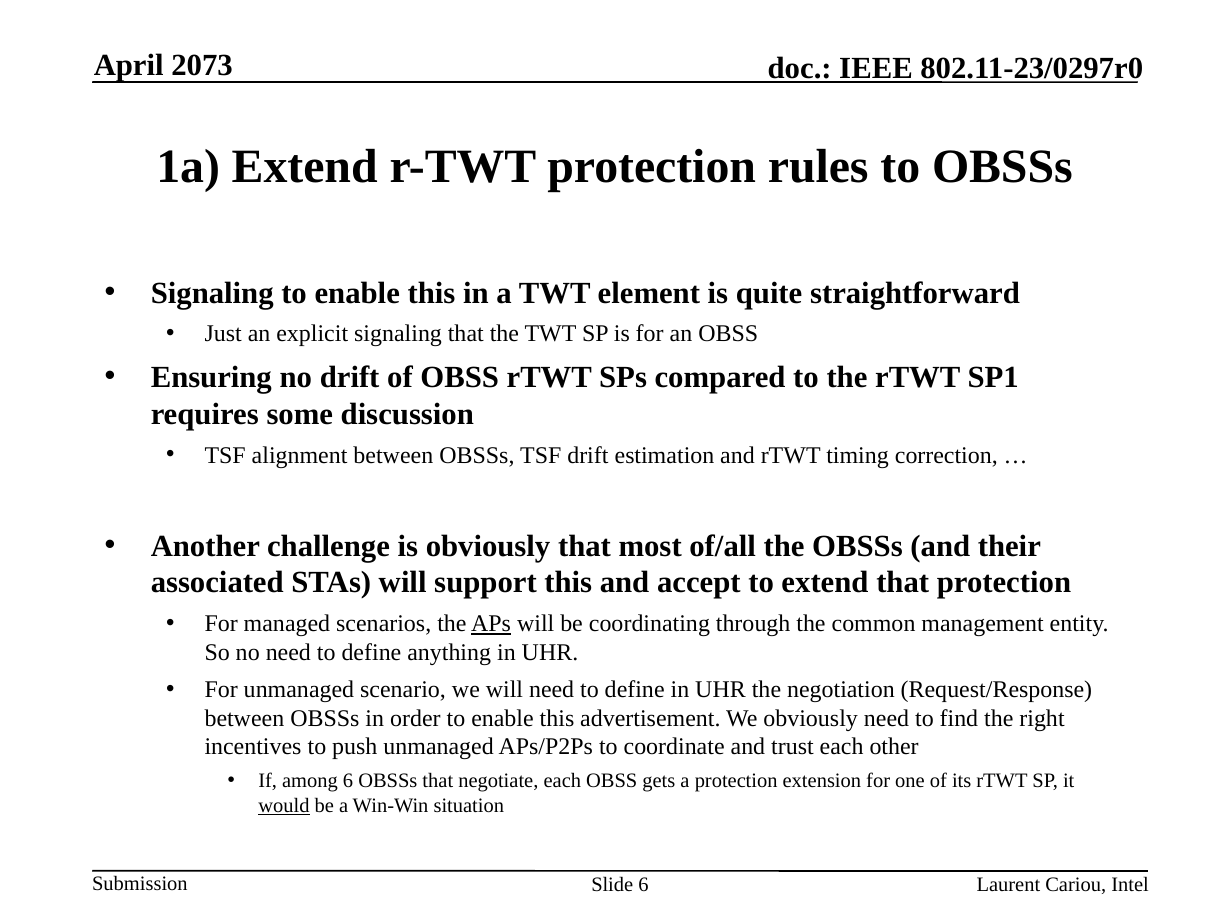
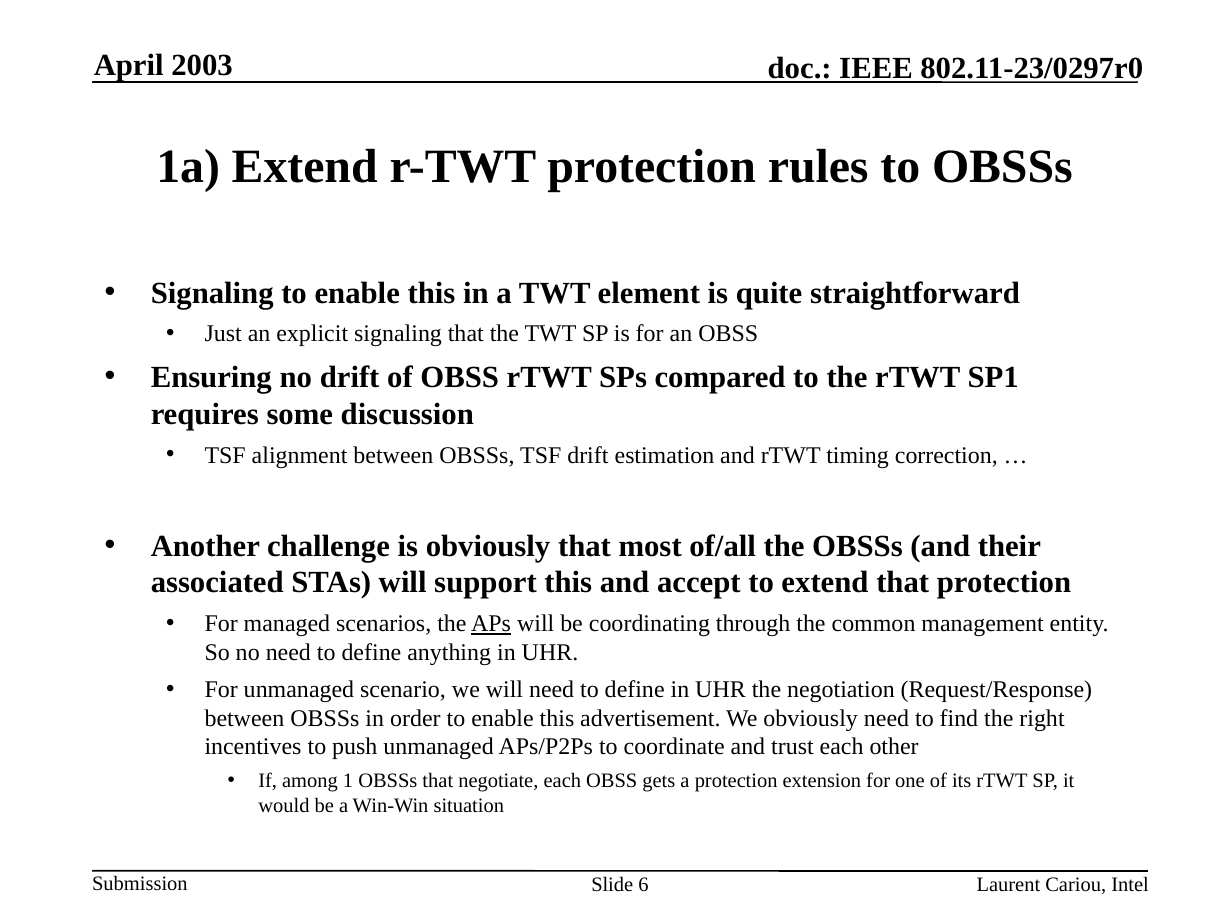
2073: 2073 -> 2003 (202, 65)
among 6: 6 -> 1 (348, 781)
would underline: present -> none (284, 806)
